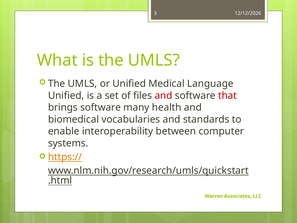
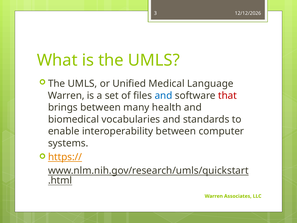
Unified: Unified -> Warren (66, 95)
and colour: red -> blue (164, 95)
brings software: software -> between (101, 107)
